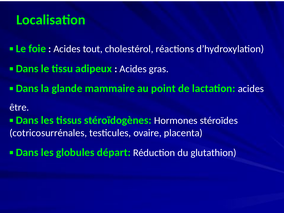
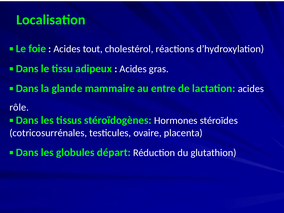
point: point -> entre (163, 88)
être: être -> rôle (19, 107)
